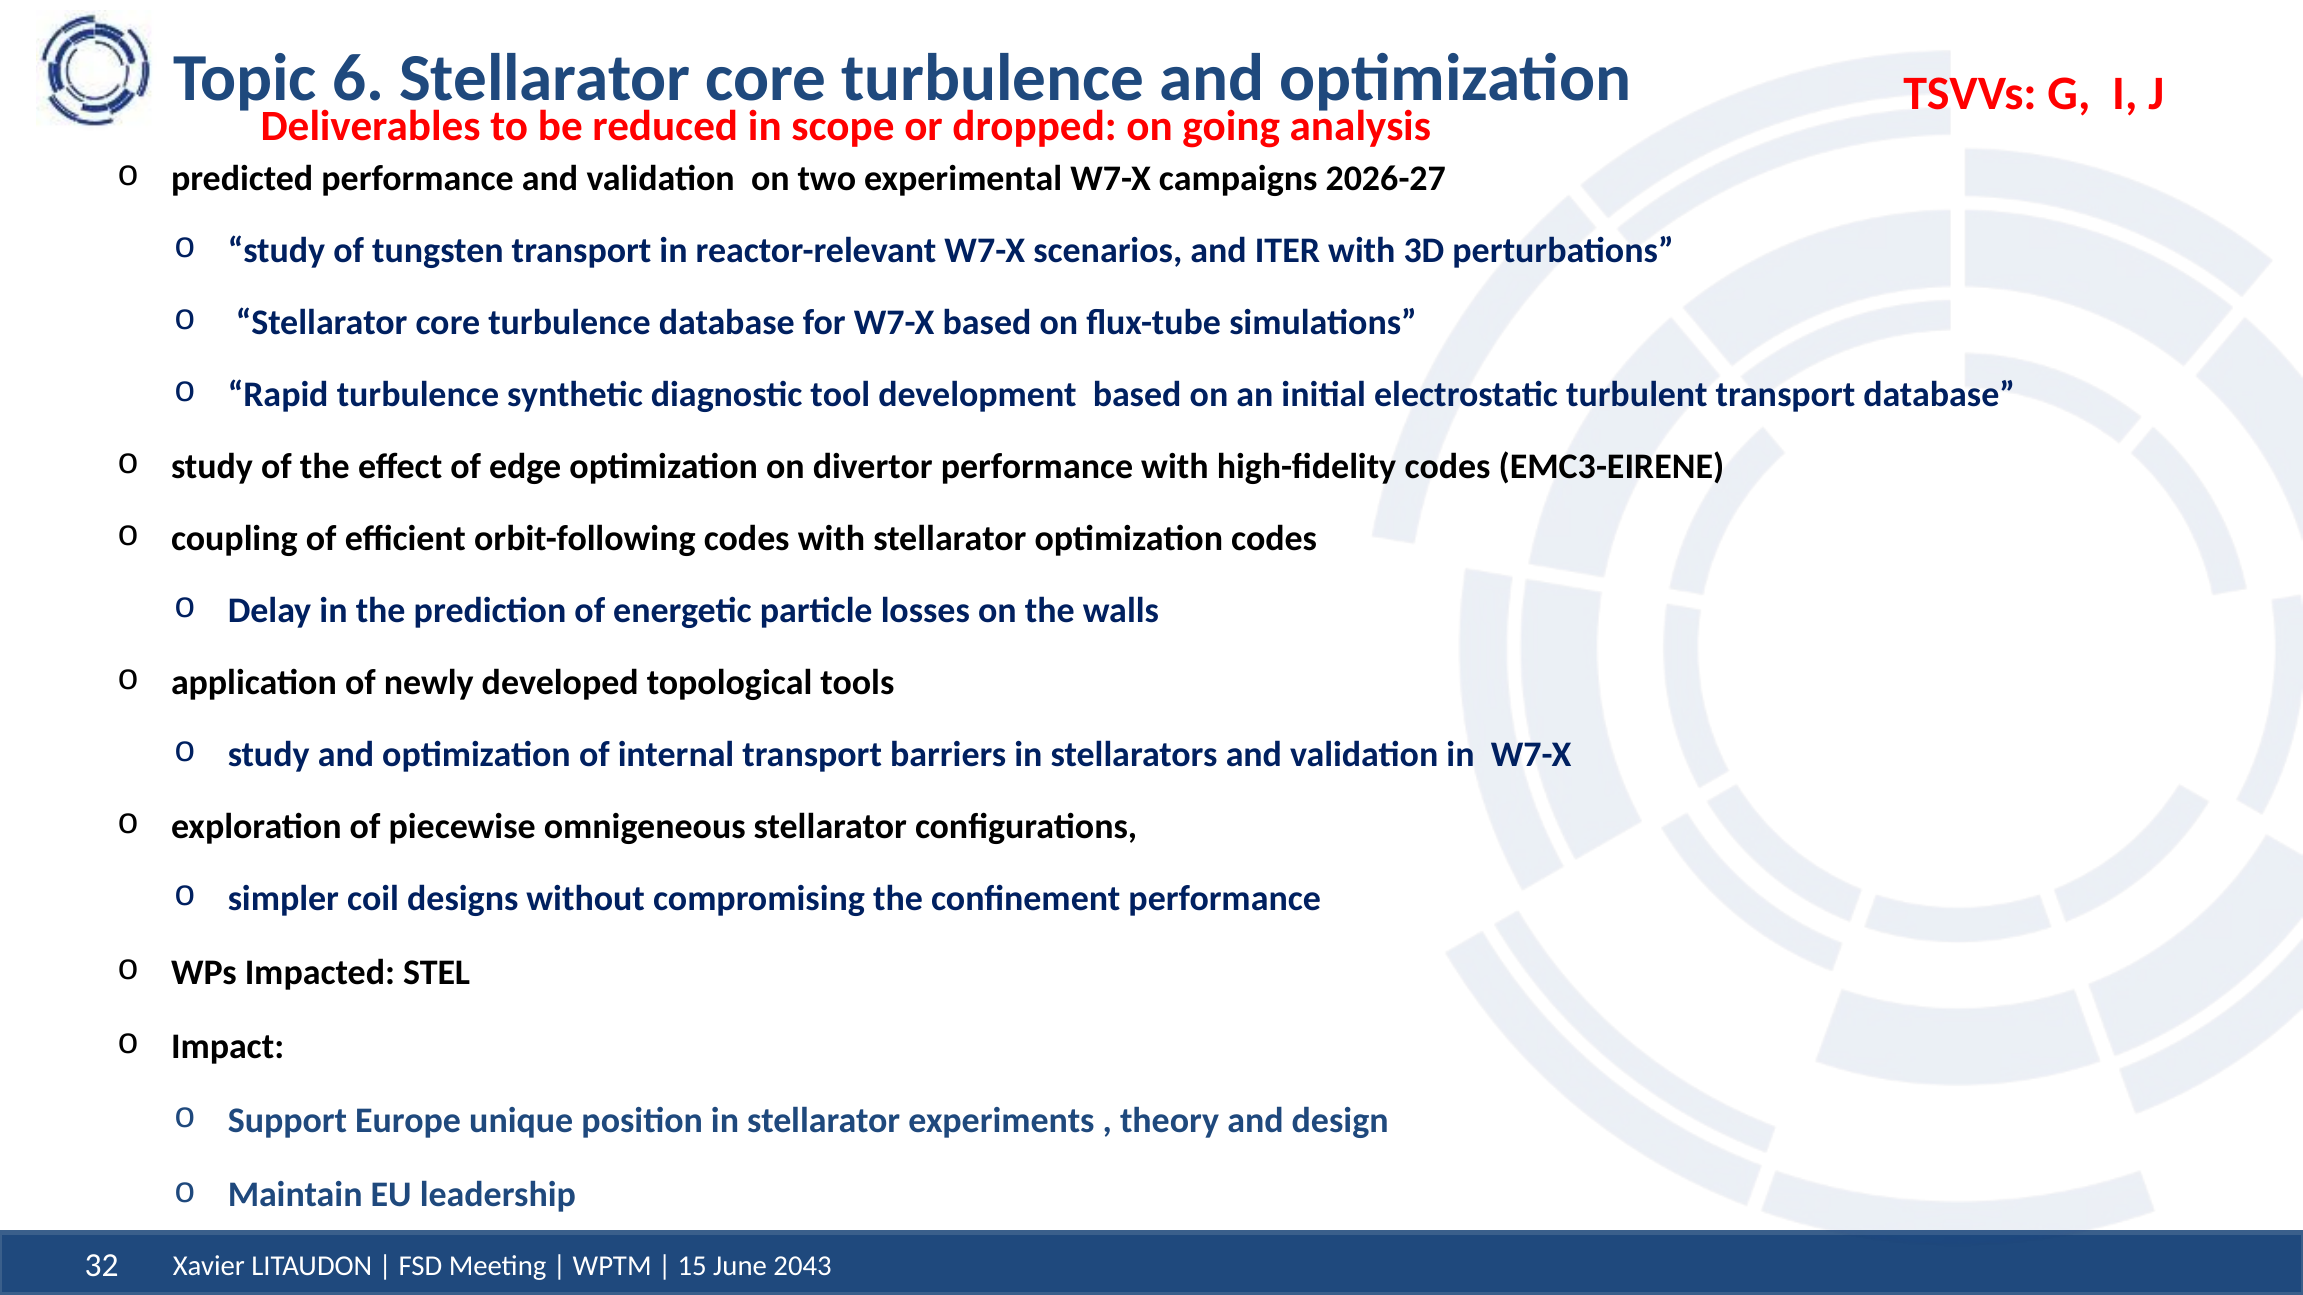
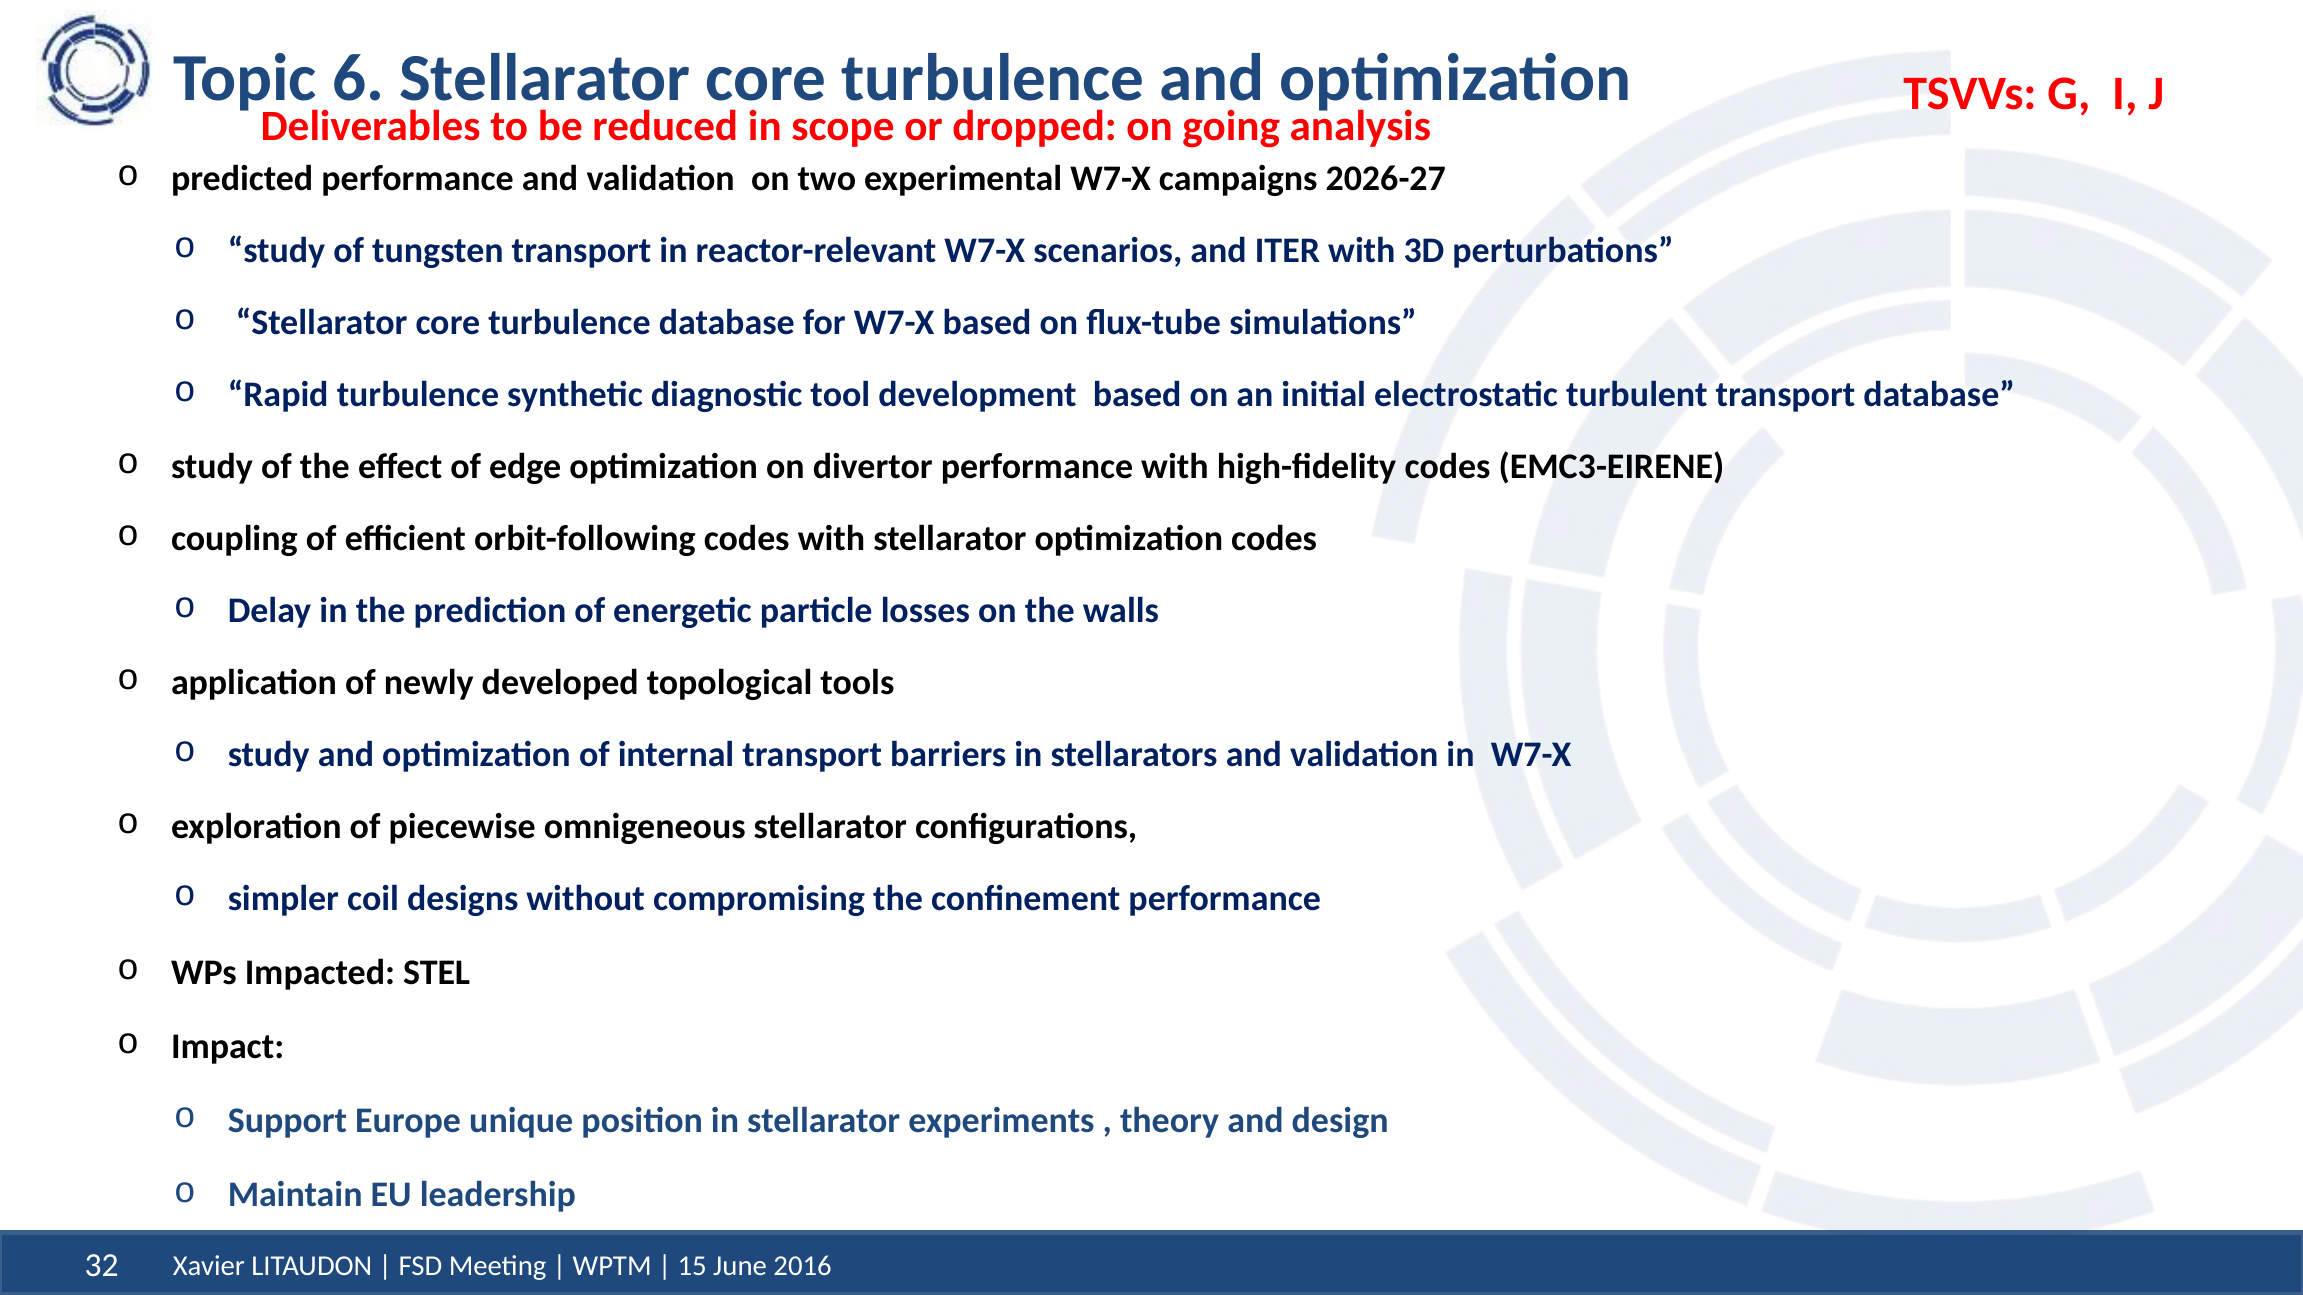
2043: 2043 -> 2016 (803, 1266)
